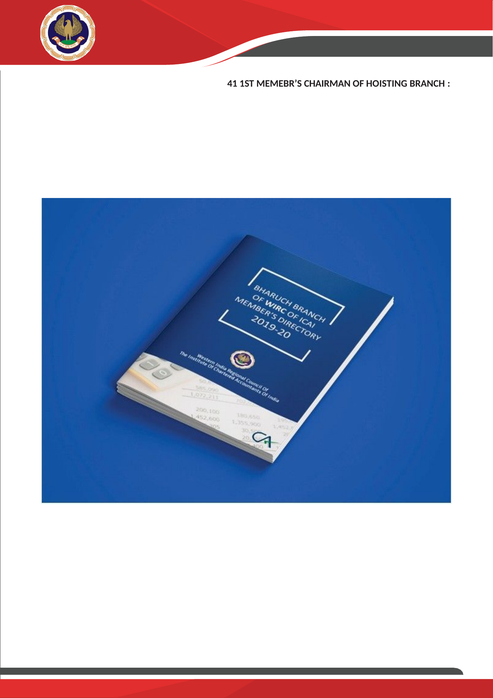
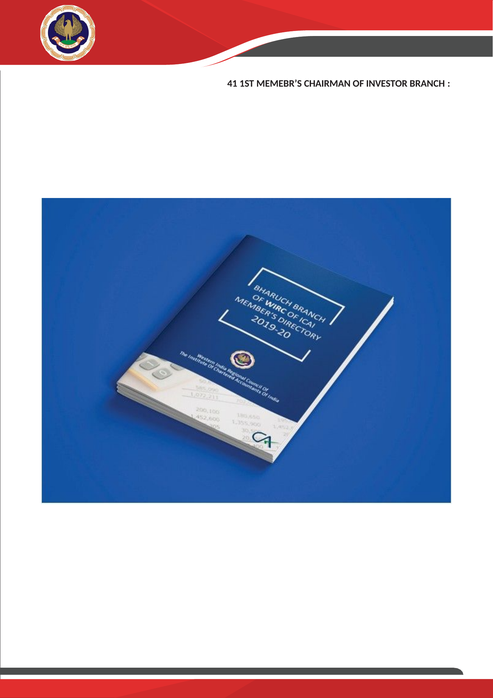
HOISTING: HOISTING -> INVESTOR (387, 84)
